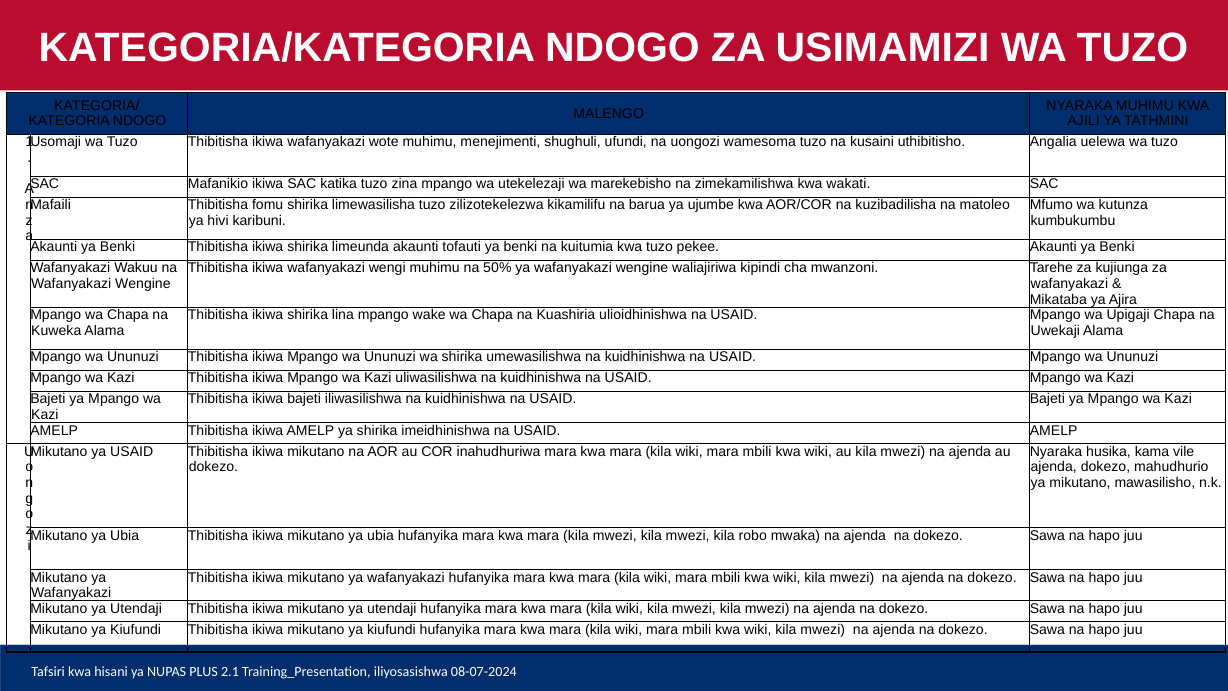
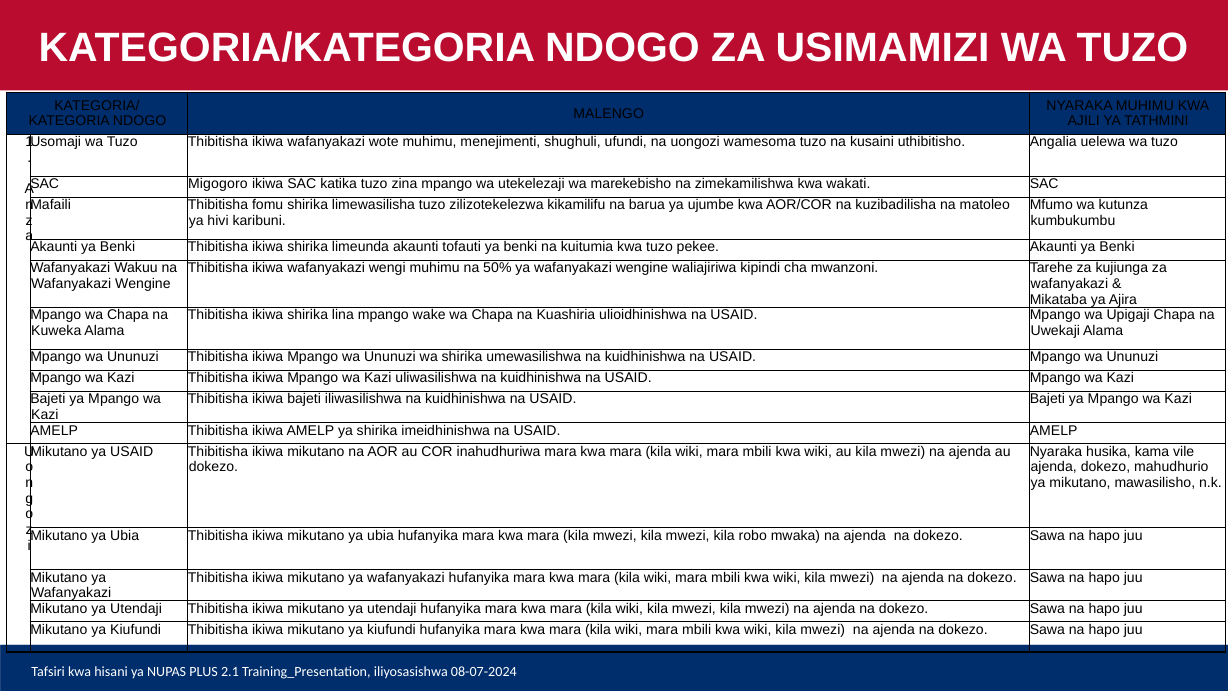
Mafanikio: Mafanikio -> Migogoro (218, 184)
